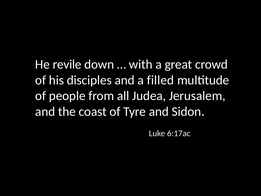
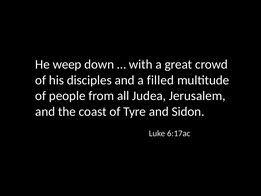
revile: revile -> weep (67, 64)
